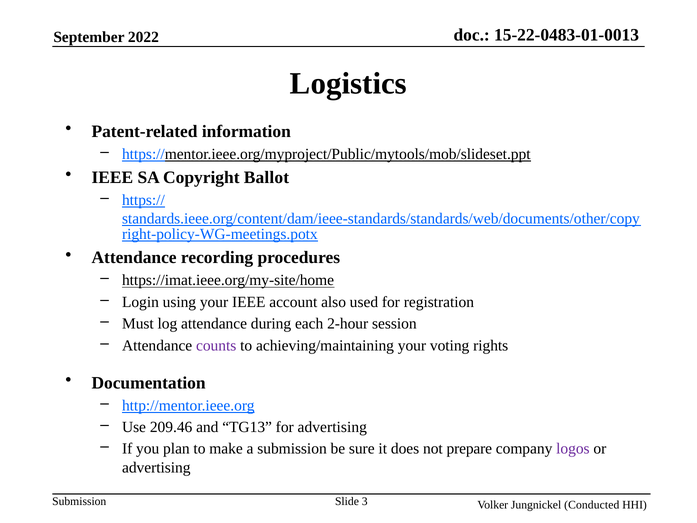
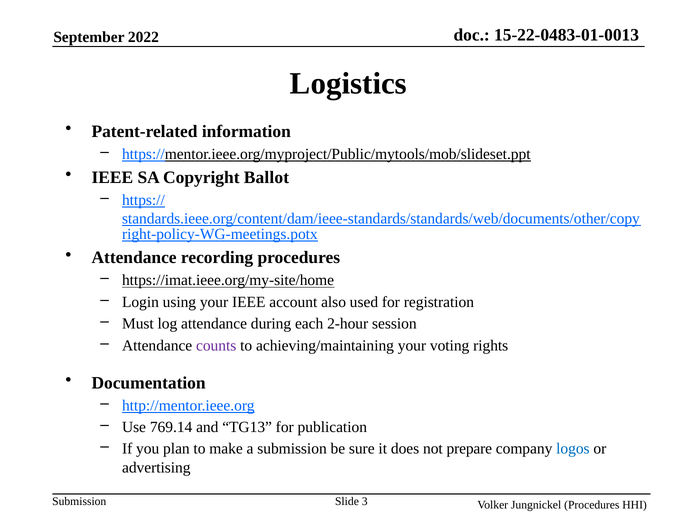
209.46: 209.46 -> 769.14 (171, 427)
for advertising: advertising -> publication (332, 427)
logos colour: purple -> blue (573, 449)
Jungnickel Conducted: Conducted -> Procedures (592, 505)
